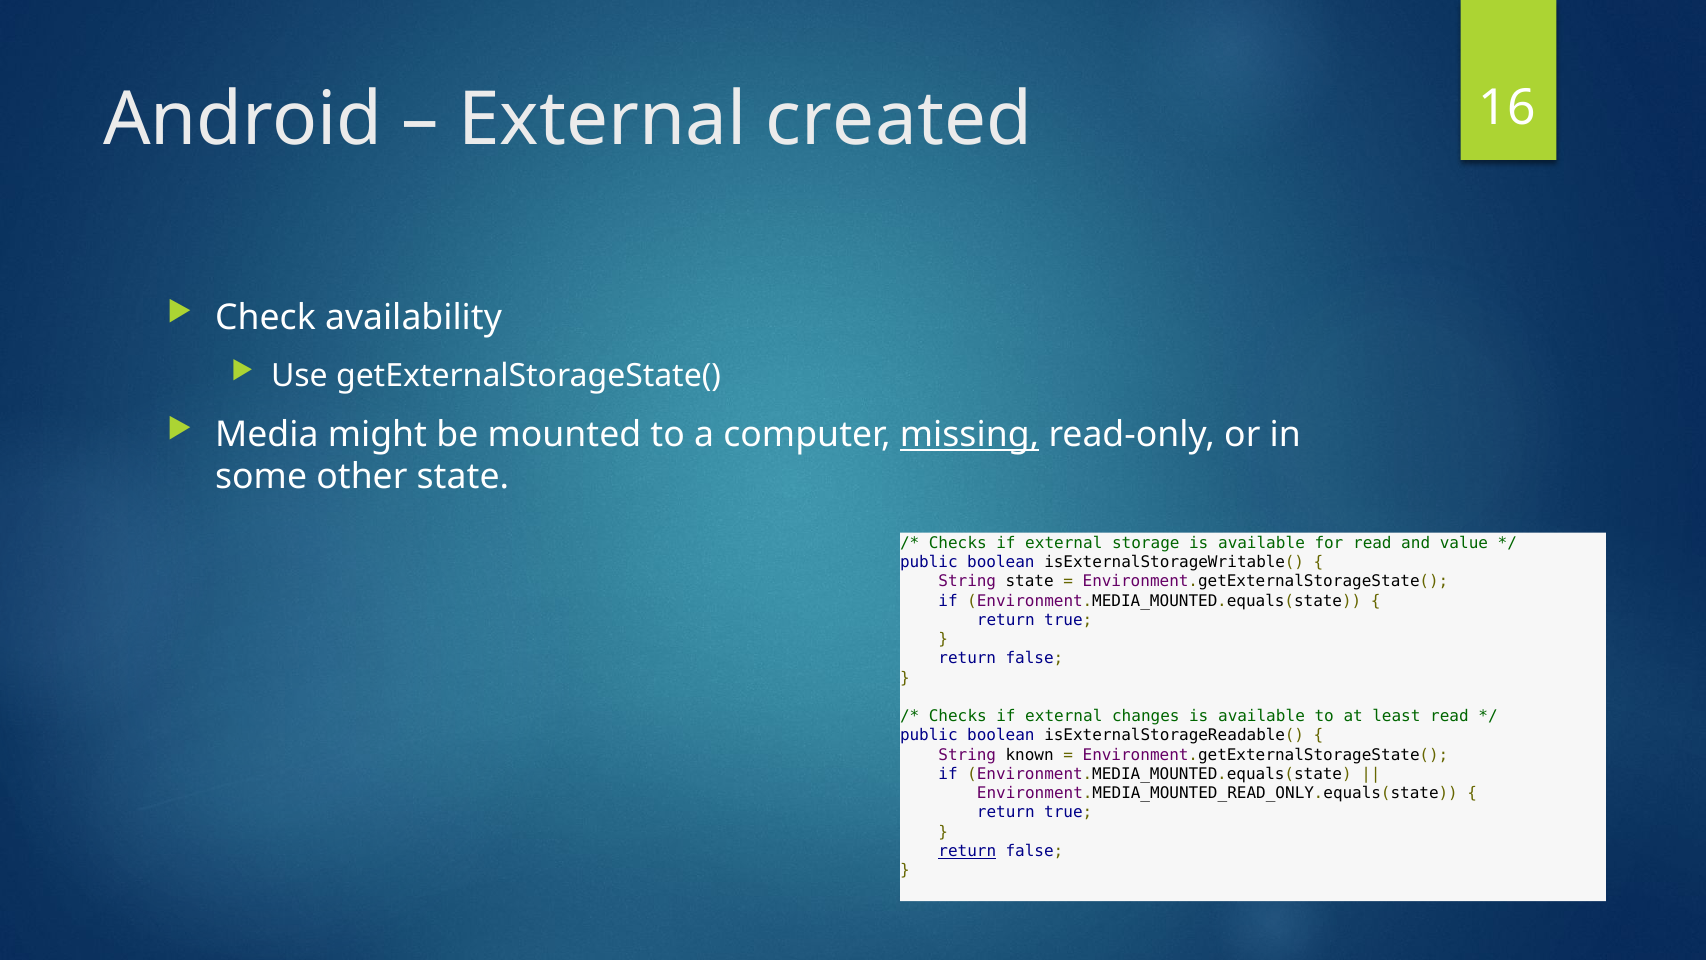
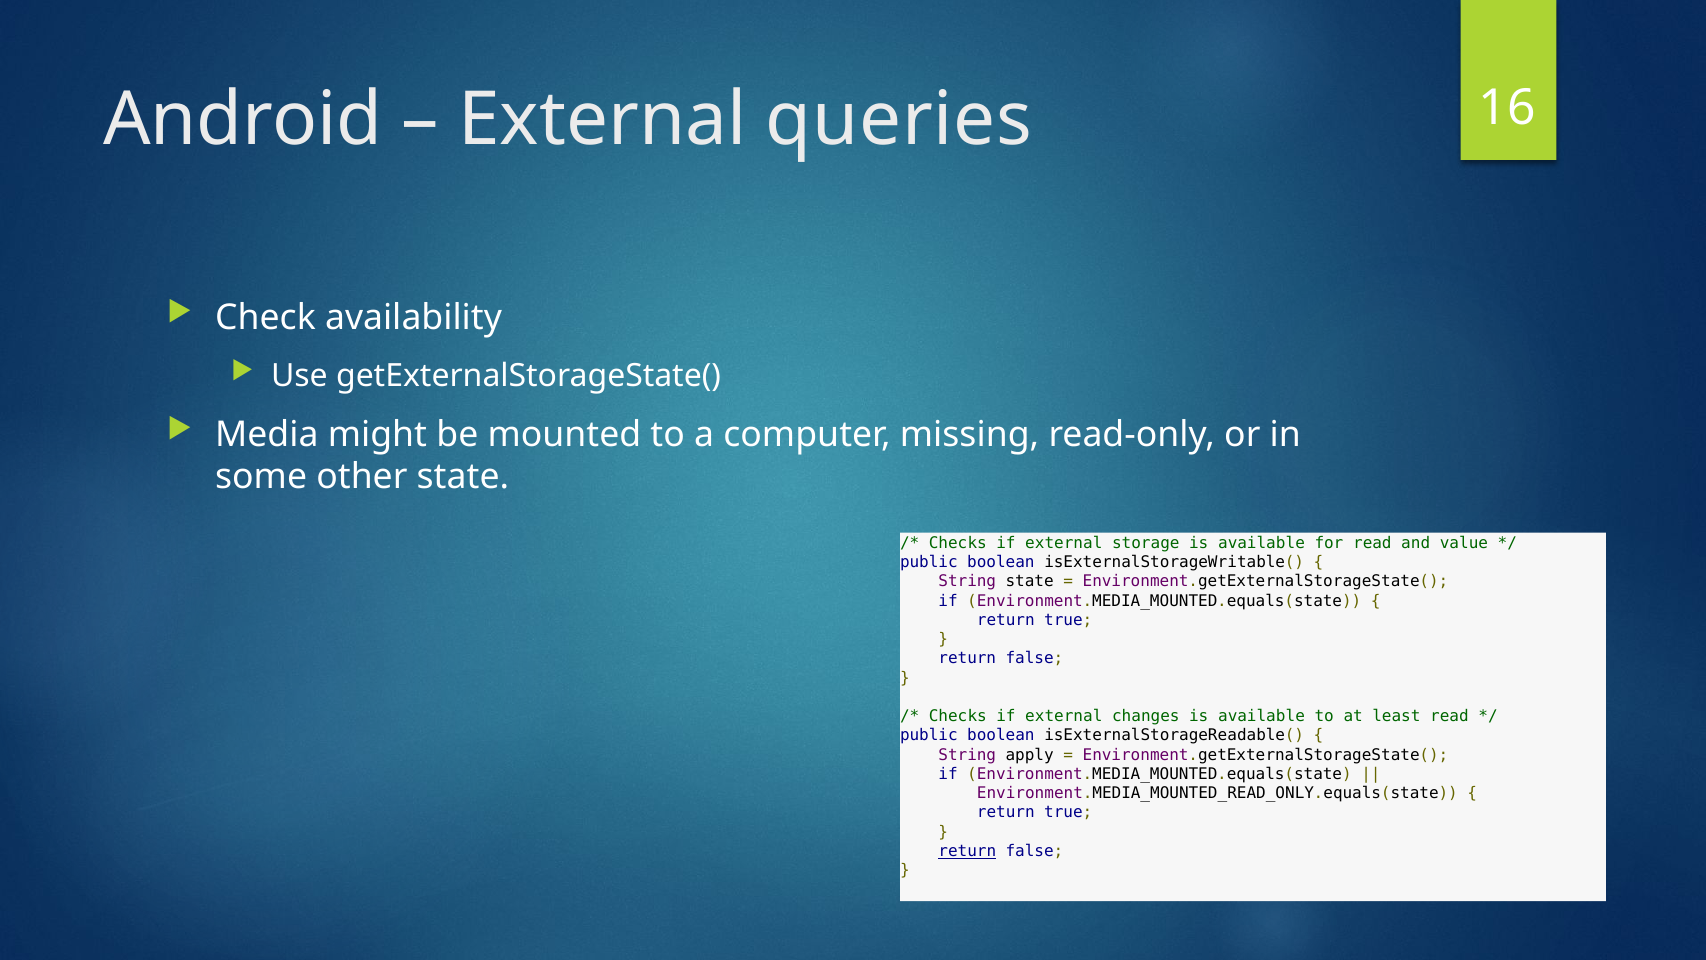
created: created -> queries (899, 120)
missing underline: present -> none (970, 434)
known: known -> apply (1030, 755)
